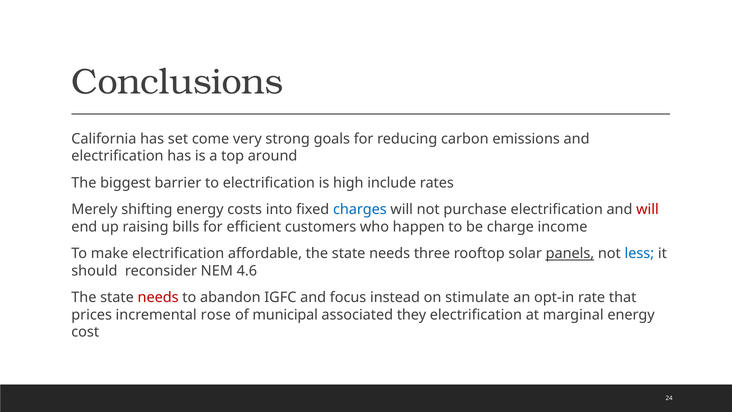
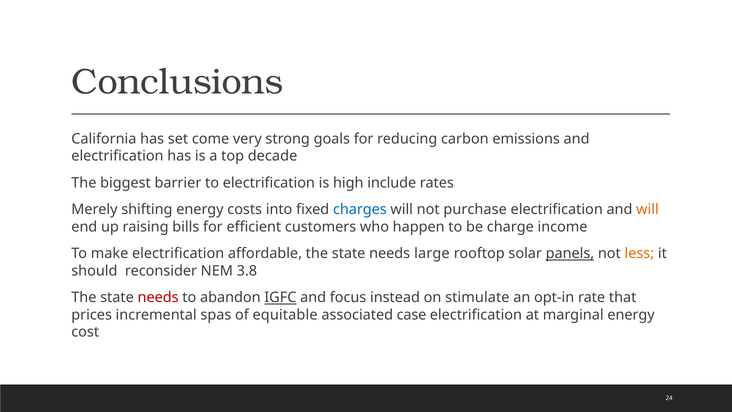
around: around -> decade (273, 156)
will colour: red -> orange (647, 210)
three: three -> large (432, 253)
less colour: blue -> orange (639, 253)
4.6: 4.6 -> 3.8 (247, 271)
IGFC underline: none -> present (280, 297)
rose: rose -> spas (216, 315)
municipal: municipal -> equitable (285, 315)
they: they -> case (412, 315)
